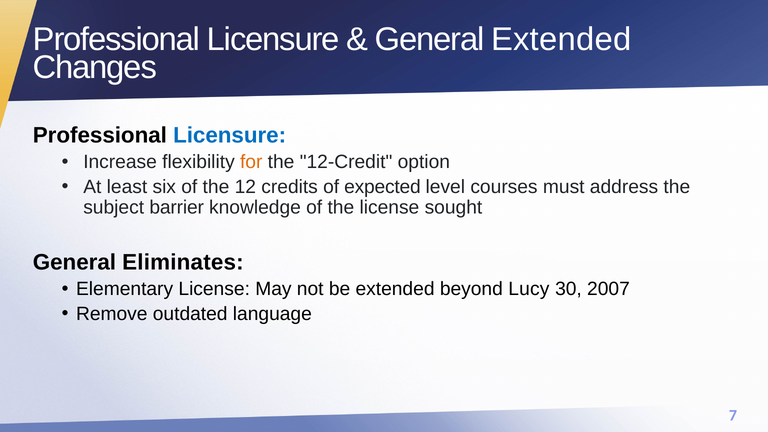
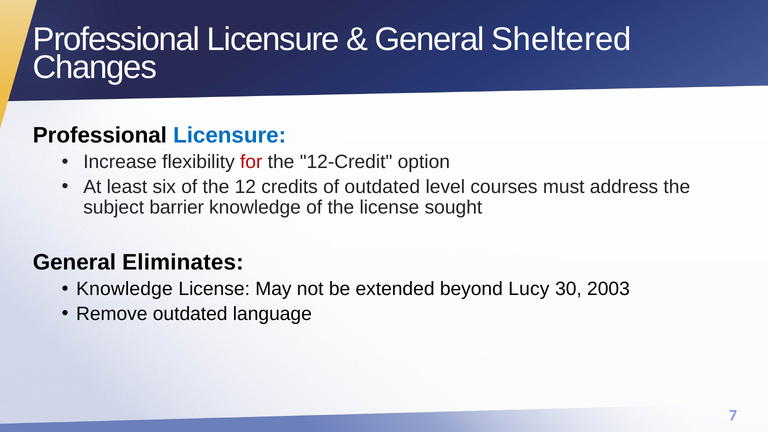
General Extended: Extended -> Sheltered (561, 39)
for colour: orange -> red (251, 162)
of expected: expected -> outdated (382, 187)
Elementary: Elementary -> Knowledge (124, 289)
2007: 2007 -> 2003 (608, 289)
